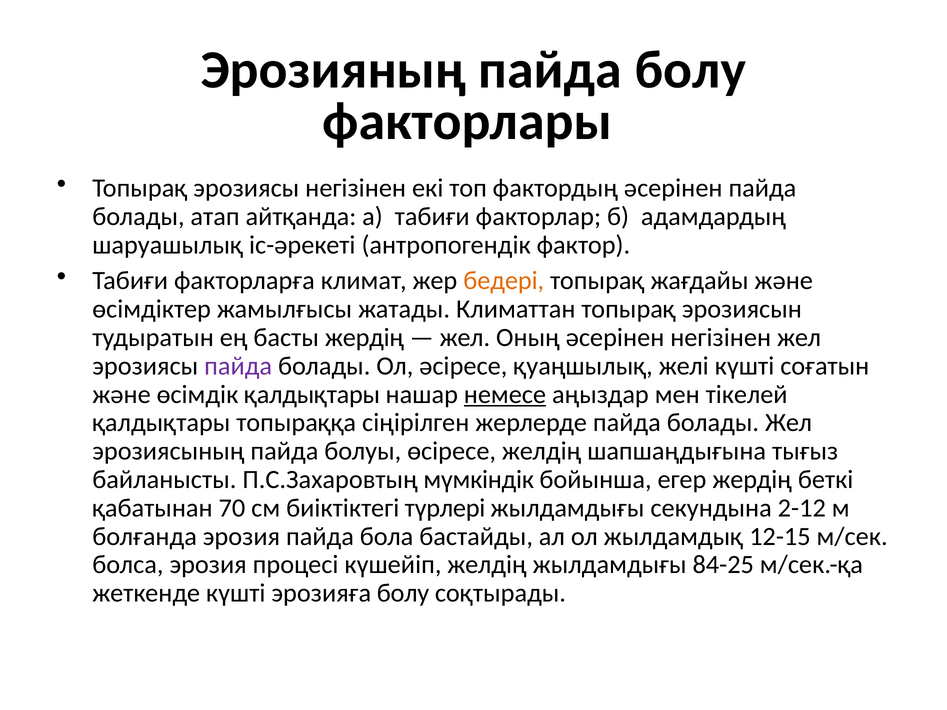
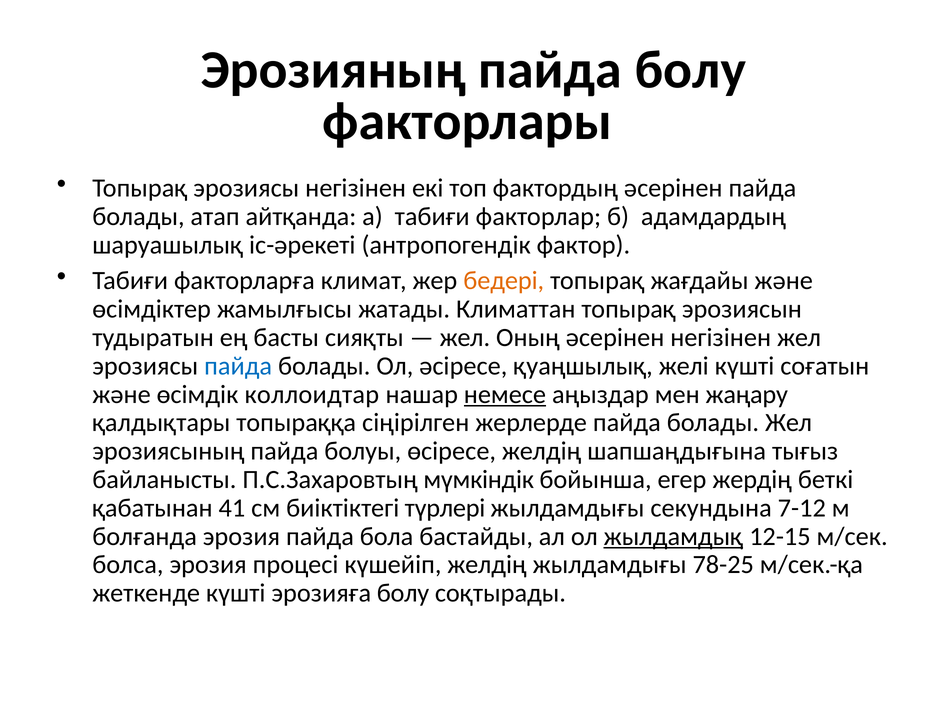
басты жердің: жердің -> сияқты (364, 338)
пайда colour: purple -> blue (238, 366)
өсімдік қалдықтары: қалдықтары -> коллоидтар (312, 395)
тікелей: тікелей -> жаңару (747, 395)
70: 70 -> 41 (232, 508)
2-12: 2-12 -> 7-12 (802, 508)
жылдамдық underline: none -> present (673, 537)
84-25: 84-25 -> 78-25 (723, 565)
